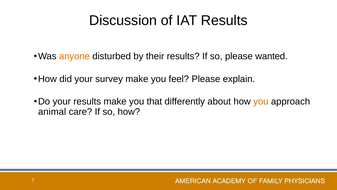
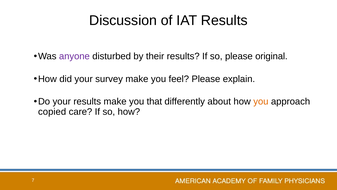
anyone colour: orange -> purple (74, 56)
wanted: wanted -> original (271, 56)
animal: animal -> copied (52, 111)
